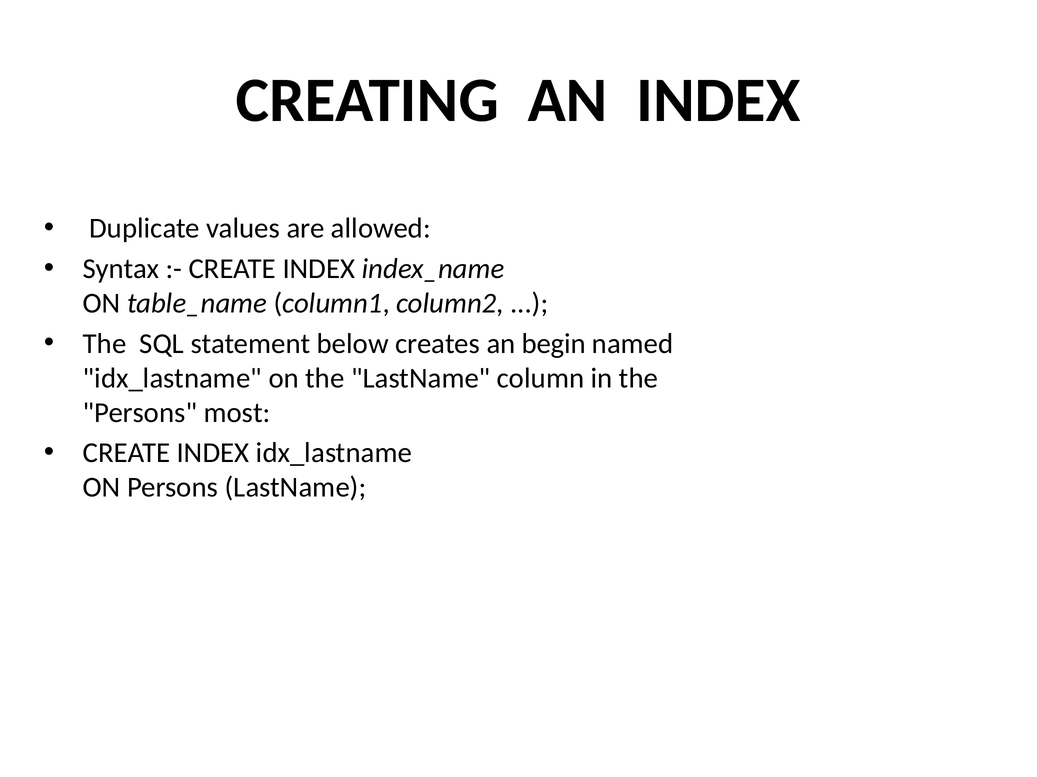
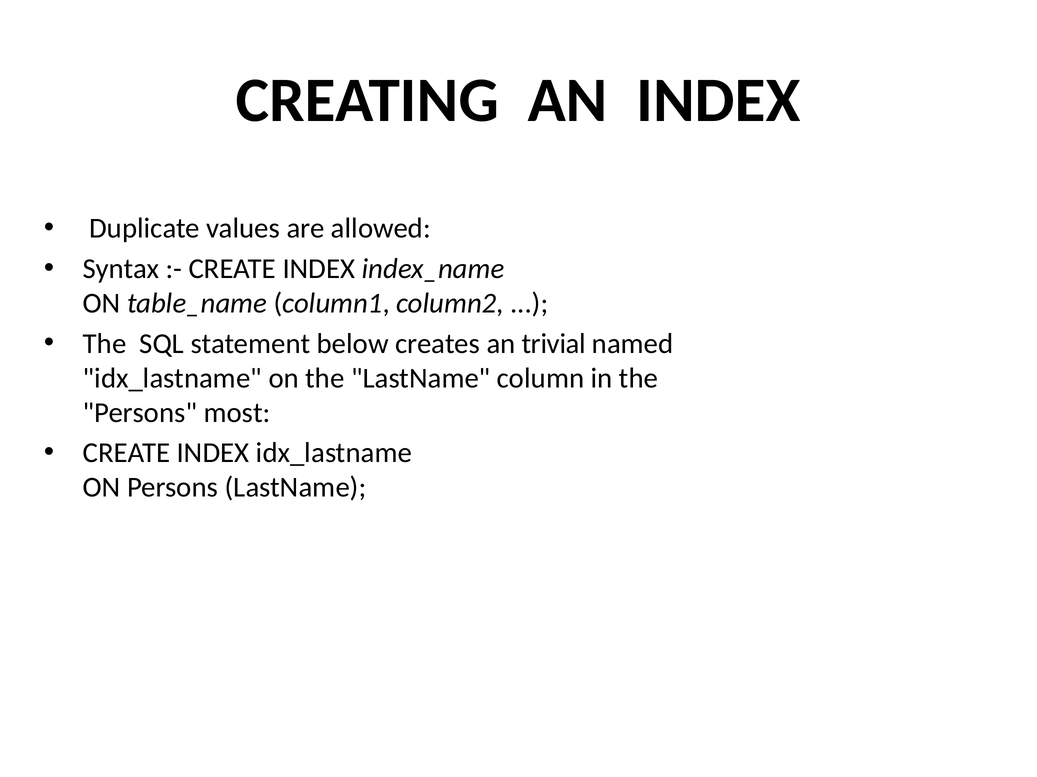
begin: begin -> trivial (554, 344)
